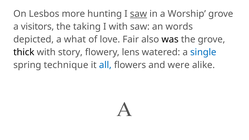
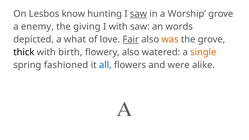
more: more -> know (73, 14)
visitors: visitors -> enemy (37, 27)
taking: taking -> giving (87, 27)
Fair underline: none -> present (131, 39)
was colour: black -> orange (170, 39)
story: story -> birth (70, 52)
flowery lens: lens -> also (131, 52)
single colour: blue -> orange (203, 52)
technique: technique -> fashioned (66, 65)
